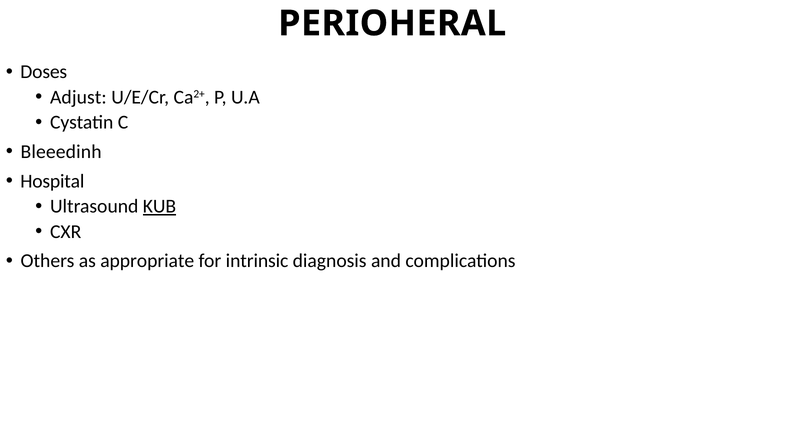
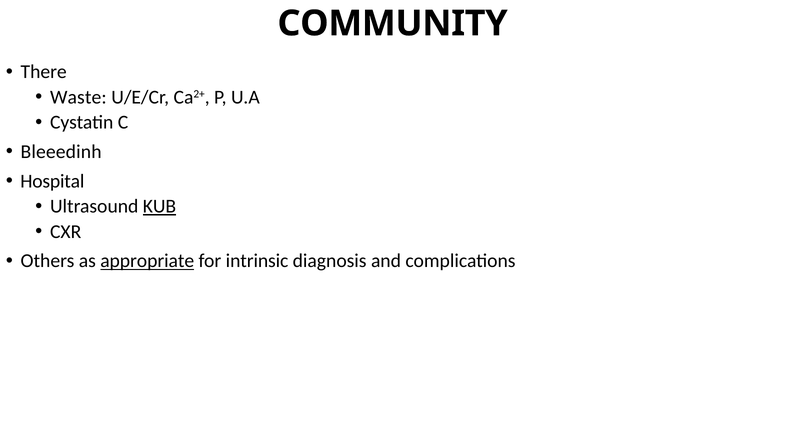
PERIOHERAL: PERIOHERAL -> COMMUNITY (393, 23)
Doses: Doses -> There (44, 72)
Adjust: Adjust -> Waste (78, 97)
appropriate underline: none -> present (147, 261)
